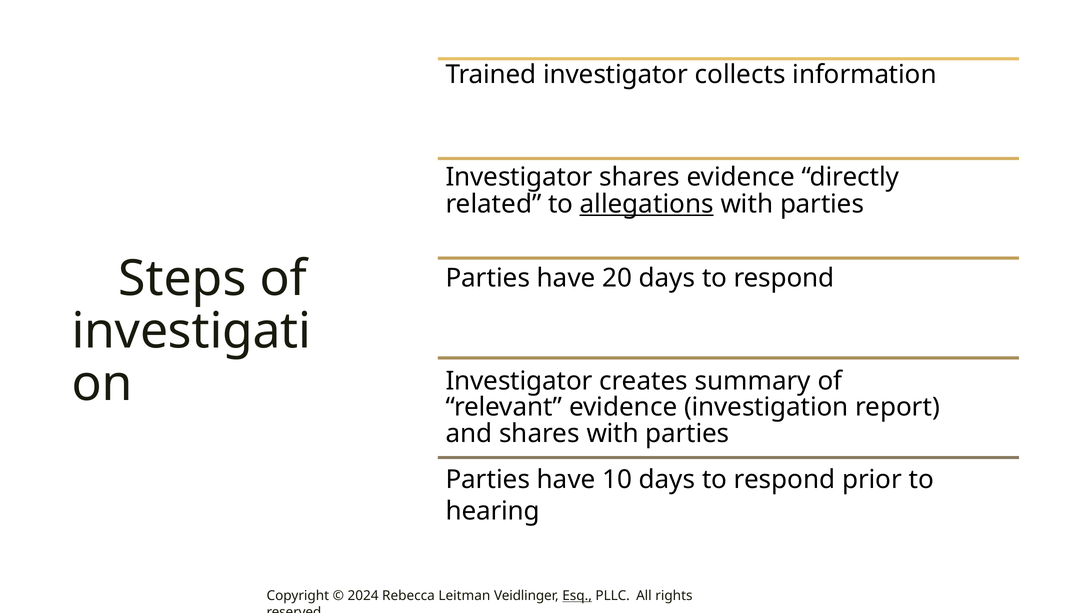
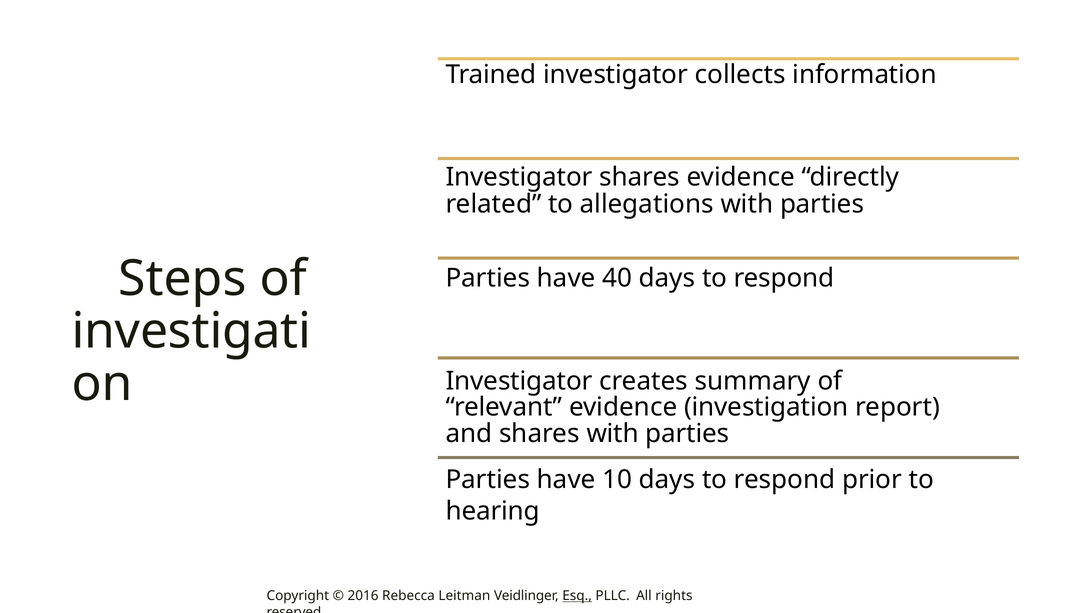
allegations underline: present -> none (647, 204)
20: 20 -> 40 (617, 278)
2024: 2024 -> 2016 (363, 595)
